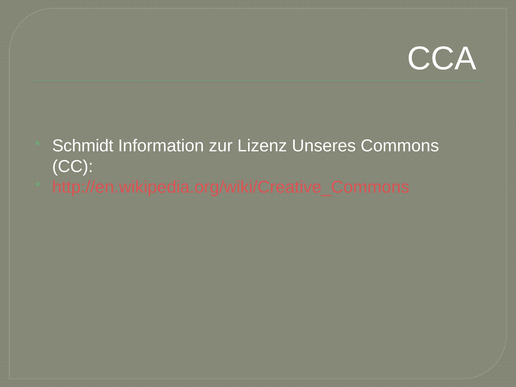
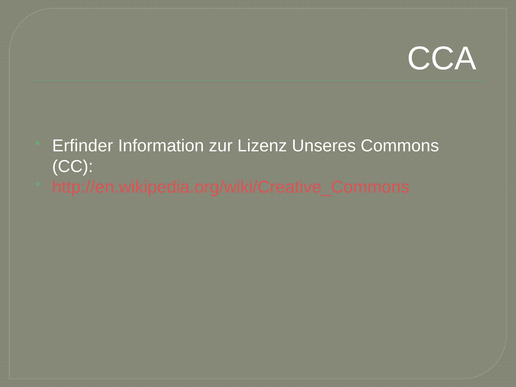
Schmidt: Schmidt -> Erfinder (83, 146)
